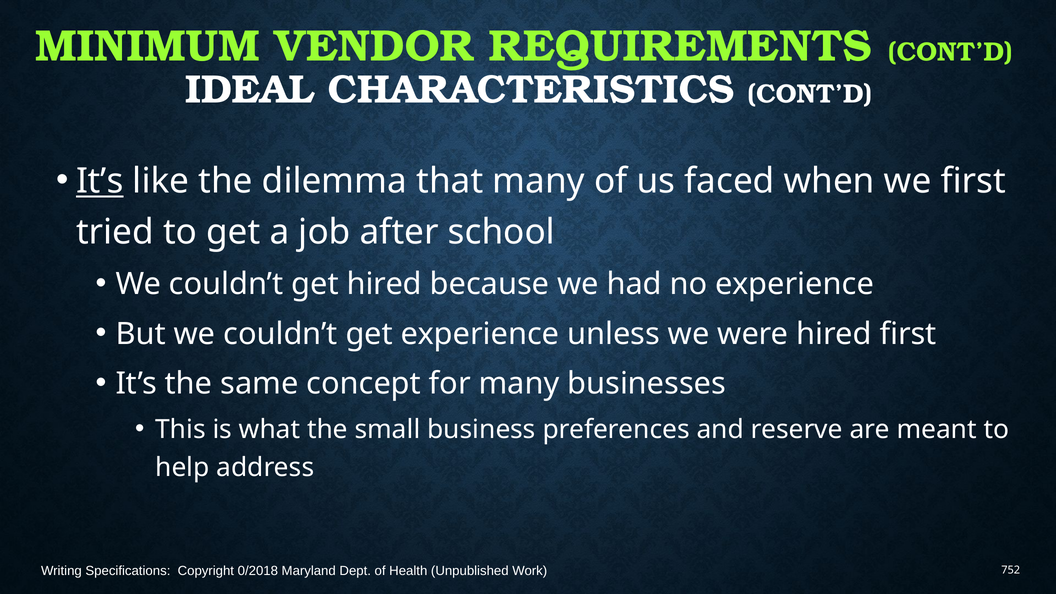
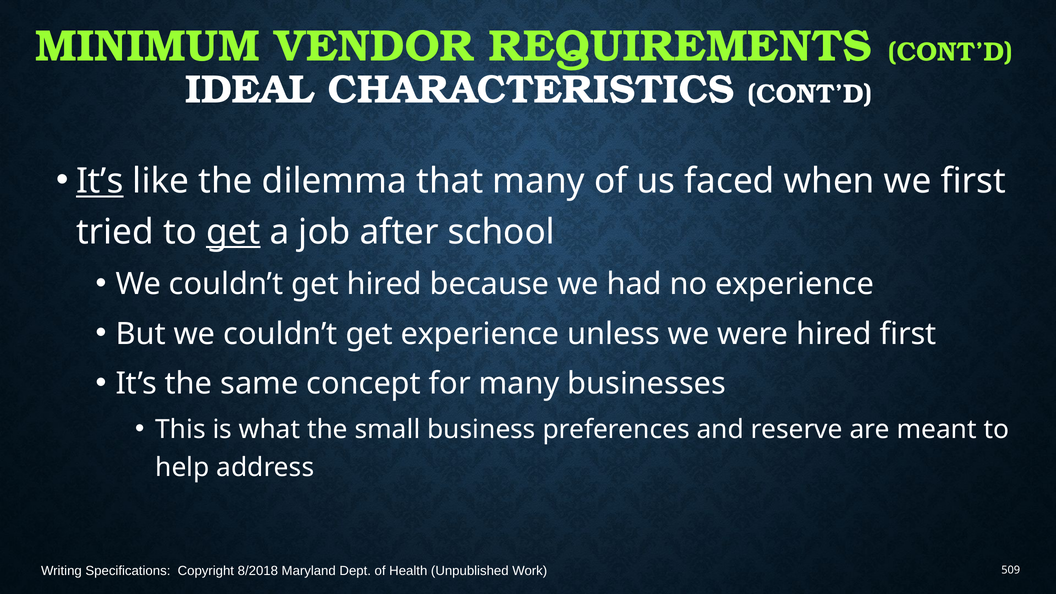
get underline: none -> present (233, 232)
0/2018: 0/2018 -> 8/2018 (258, 571)
752: 752 -> 509 (1011, 570)
